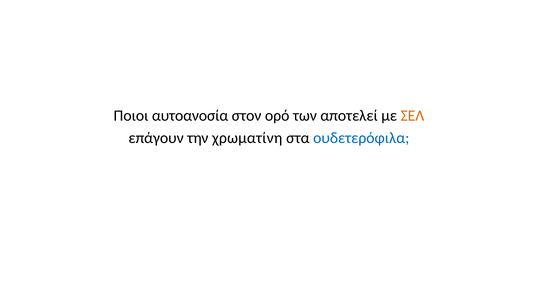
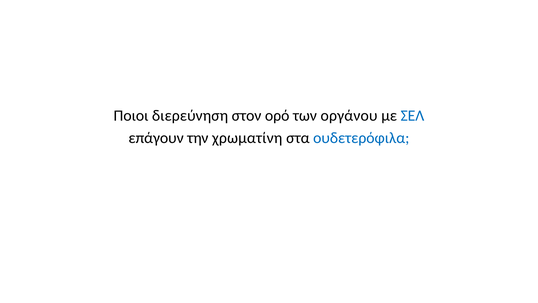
αυτοανοσία: αυτοανοσία -> διερεύνηση (190, 115)
αποτελεί: αποτελεί -> οργάνου (349, 115)
ΣΕΛ colour: orange -> blue (412, 115)
